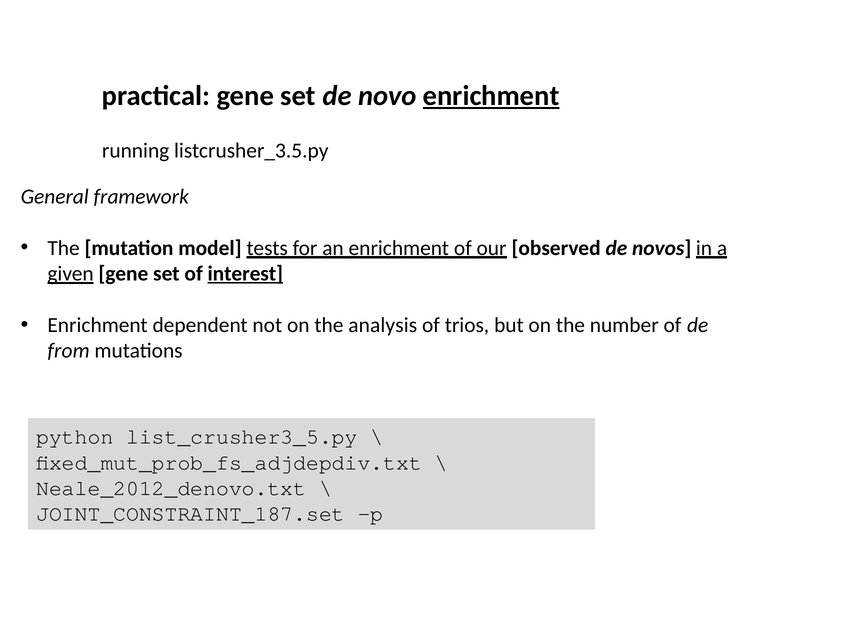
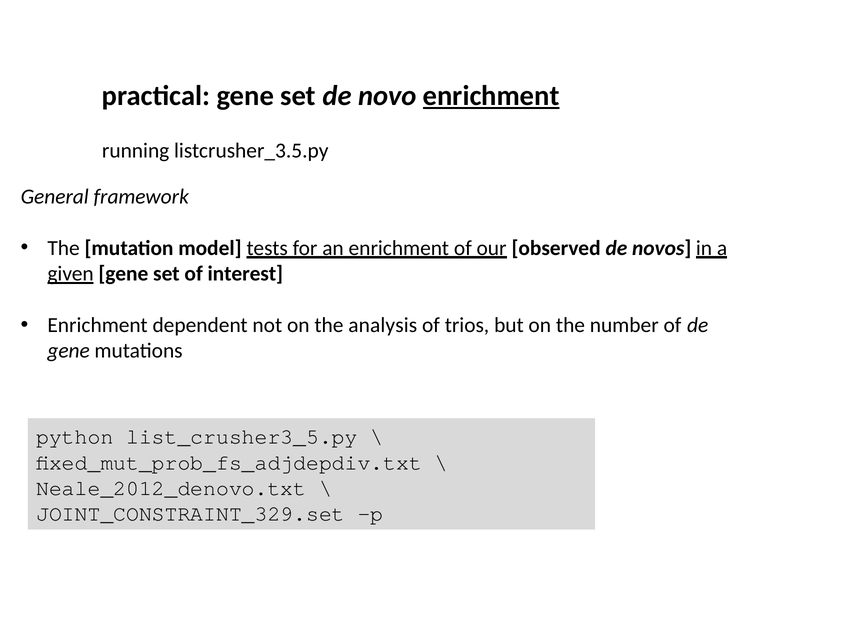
interest underline: present -> none (245, 274)
from: from -> gene (69, 351)
JOINT_CONSTRAINT_187.set: JOINT_CONSTRAINT_187.set -> JOINT_CONSTRAINT_329.set (190, 514)
